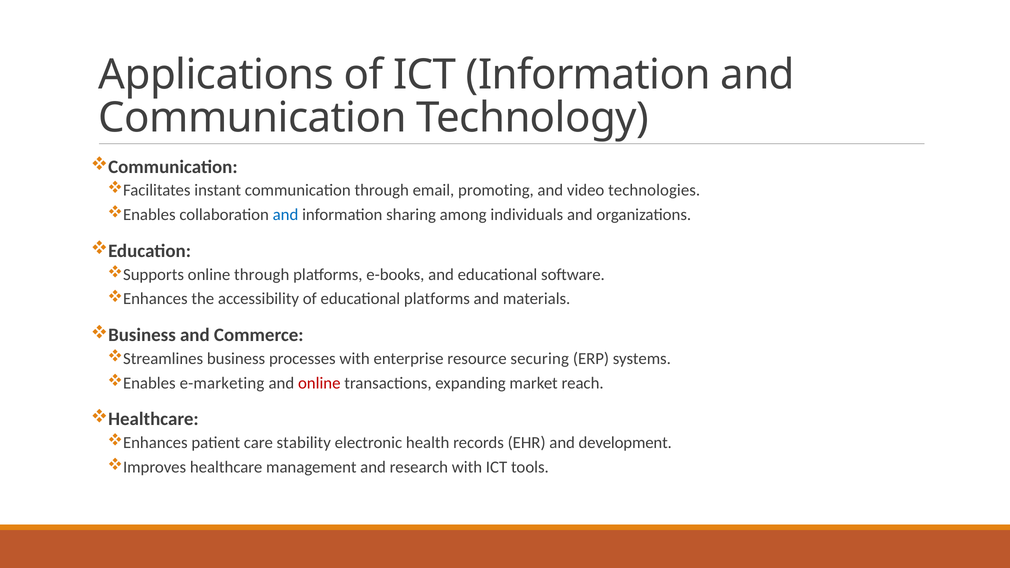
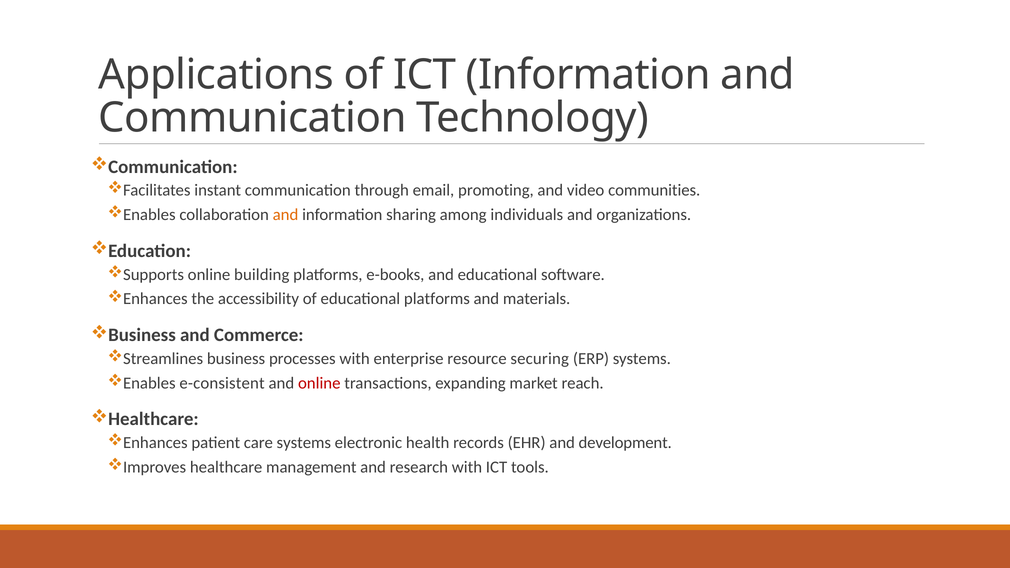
technologies: technologies -> communities (654, 190)
and colour: blue -> orange (286, 215)
online through: through -> building (262, 275)
e-marketing: e-marketing -> e-consistent (222, 383)
care stability: stability -> systems (304, 443)
